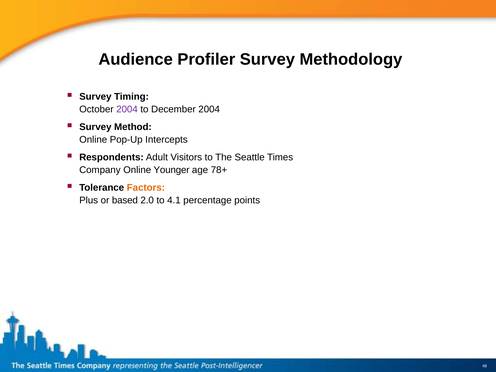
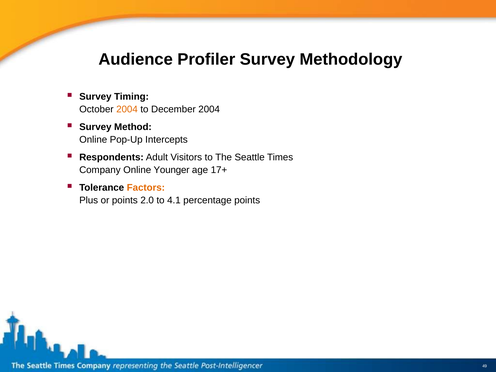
2004 colour: purple -> orange (127, 109)
78+: 78+ -> 17+ (219, 170)
or based: based -> points (125, 200)
